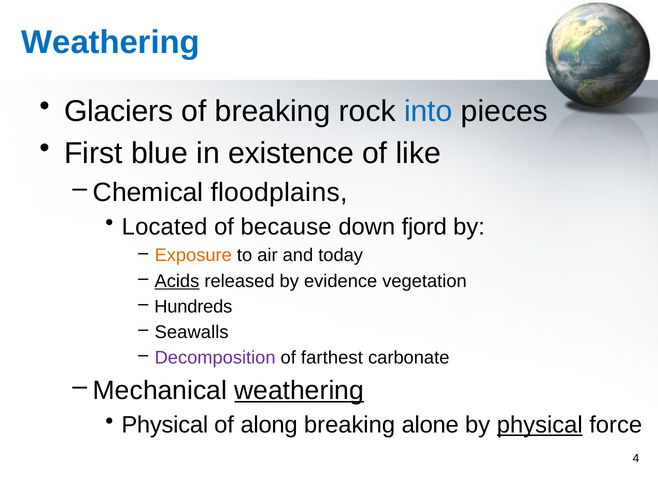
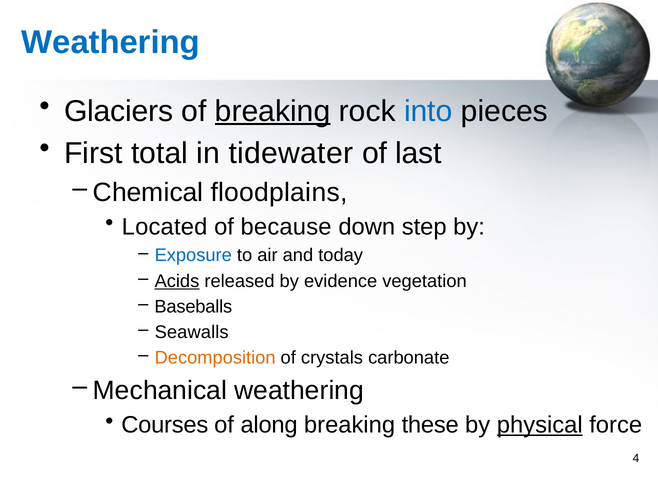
breaking underline: none -> present (273, 111)
blue: blue -> total (160, 153)
existence: existence -> tidewater (291, 153)
like: like -> last (418, 153)
fjord: fjord -> step (424, 227)
Exposure colour: orange -> blue (193, 256)
Hundreds: Hundreds -> Baseballs (193, 307)
Decomposition colour: purple -> orange (215, 358)
farthest: farthest -> crystals (332, 358)
weathering underline: present -> none (299, 391)
Physical: Physical -> Courses (165, 426)
alone: alone -> these (430, 426)
